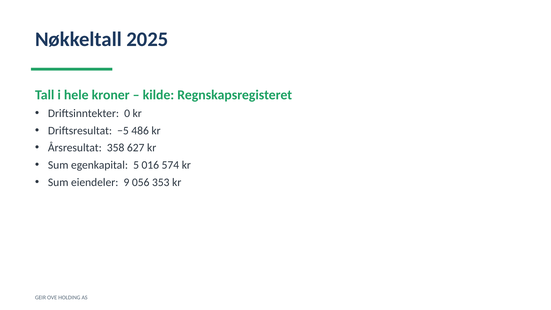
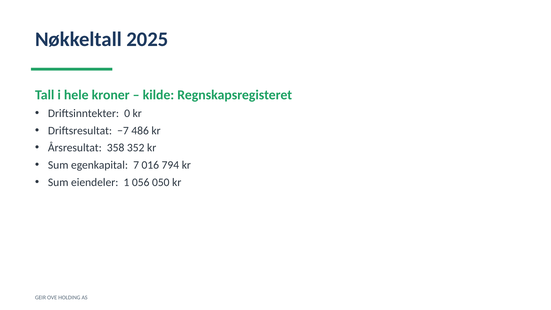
−5: −5 -> −7 (123, 131)
627: 627 -> 352 (136, 148)
5: 5 -> 7 (136, 165)
574: 574 -> 794 (170, 165)
9: 9 -> 1 (126, 182)
353: 353 -> 050 (161, 182)
